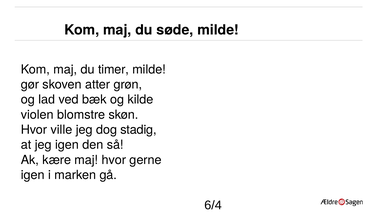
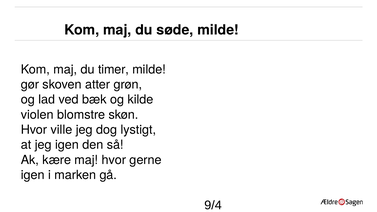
stadig: stadig -> lystigt (138, 130)
6/4: 6/4 -> 9/4 (213, 205)
